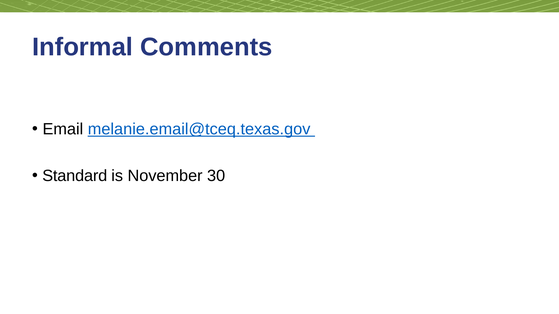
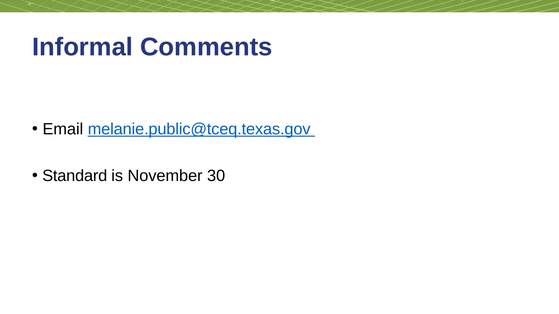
melanie.email@tceq.texas.gov: melanie.email@tceq.texas.gov -> melanie.public@tceq.texas.gov (199, 129)
